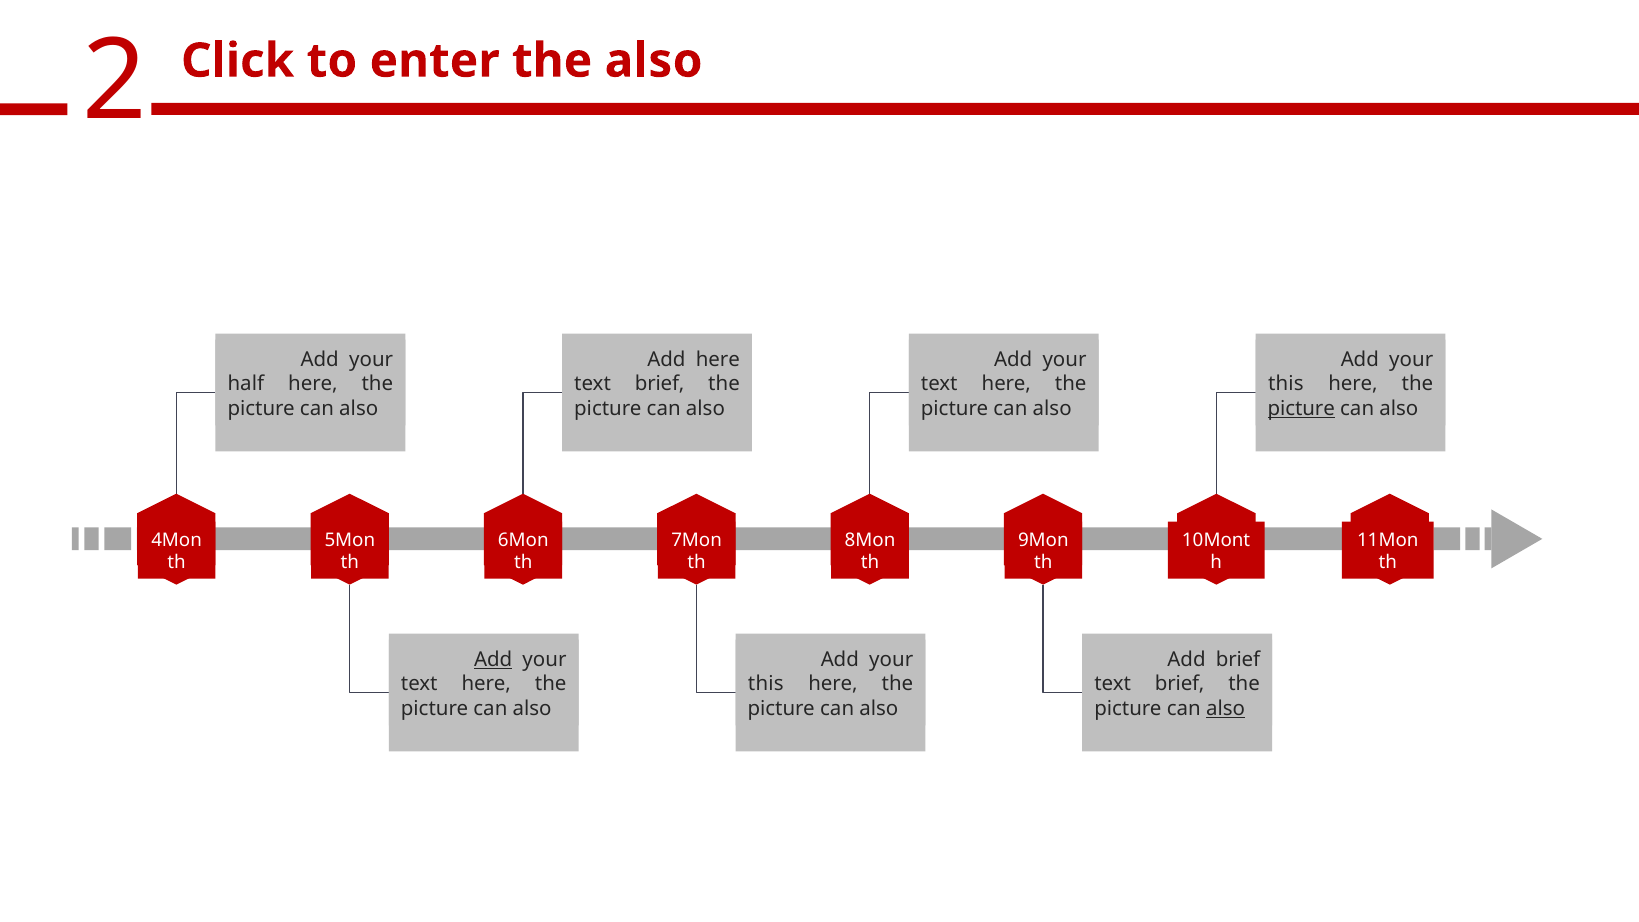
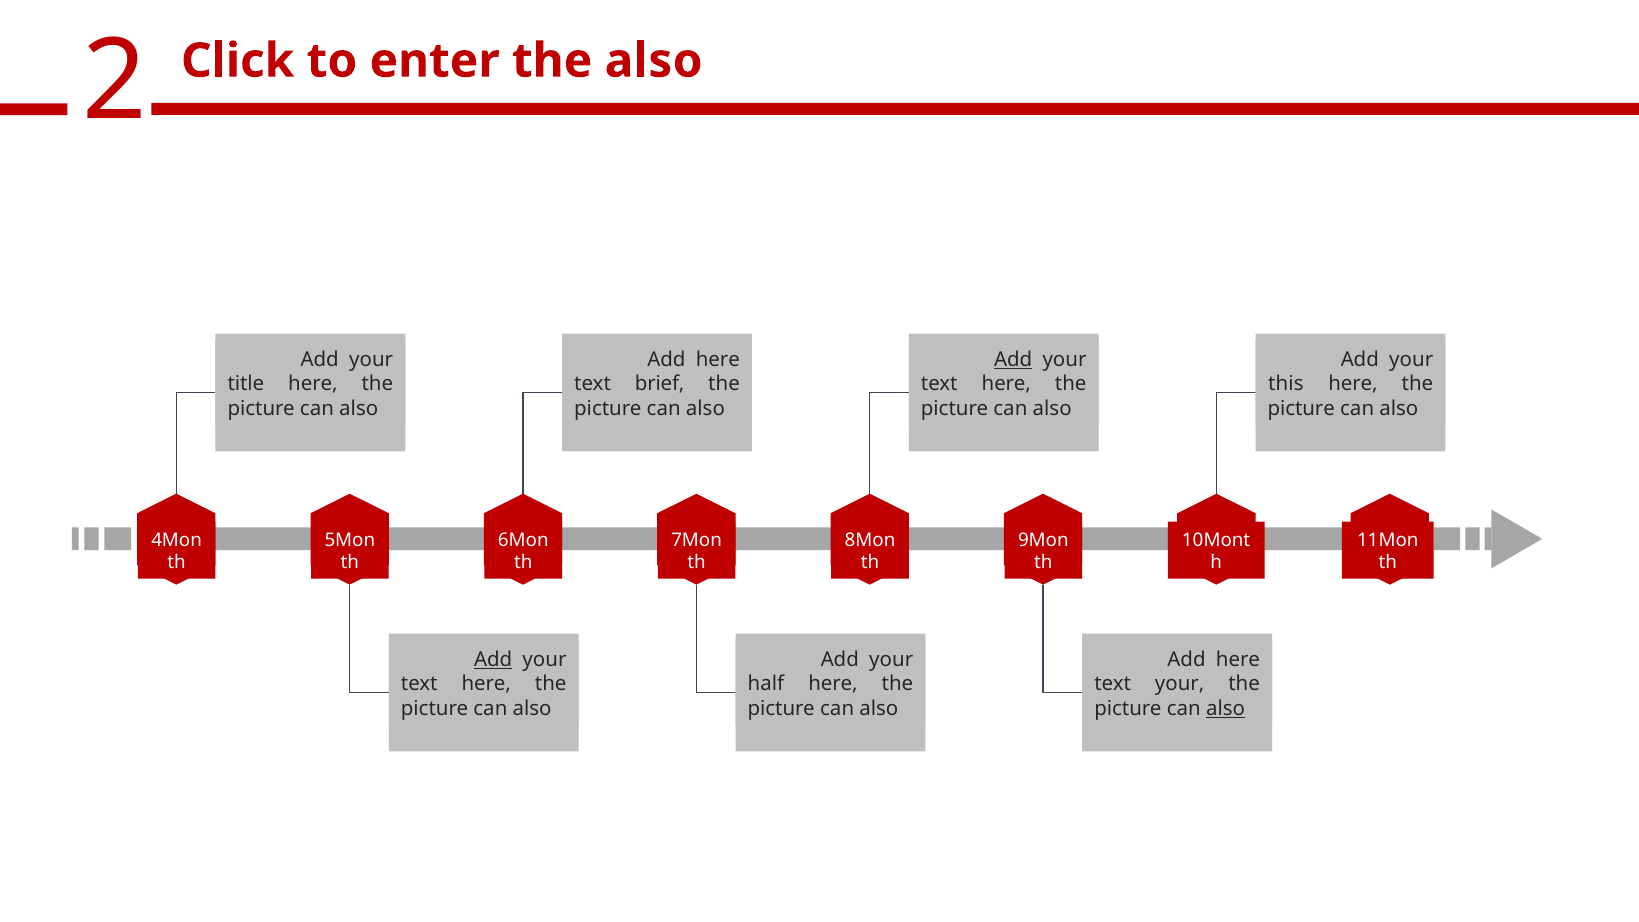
Add underline: none -> present (1013, 360)
half: half -> title (246, 384)
picture underline: present -> none (1301, 409)
brief: brief -> here (1238, 660)
this: this -> half (766, 684)
brief: brief -> your (1180, 684)
